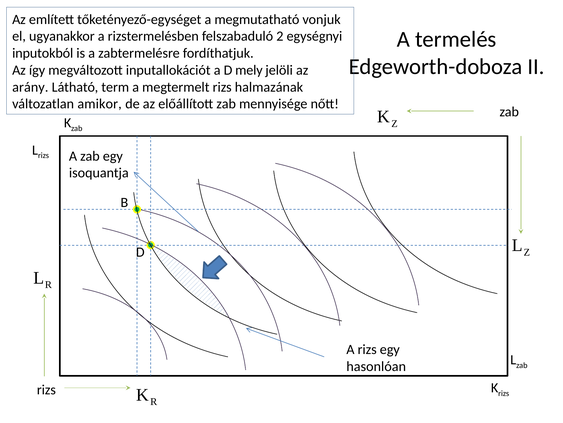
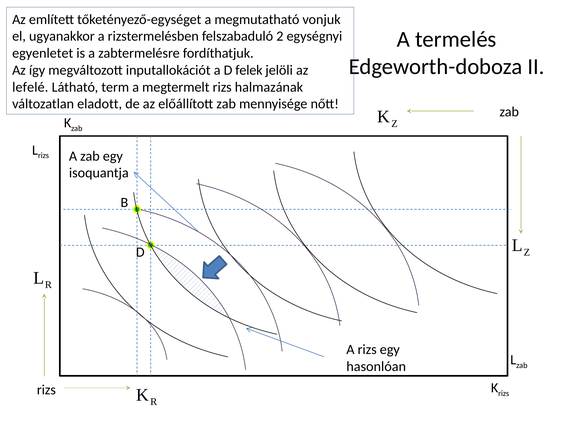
inputokból: inputokból -> egyenletet (43, 53)
mely: mely -> felek (249, 70)
arány: arány -> lefelé (30, 87)
amikor: amikor -> eladott (100, 104)
